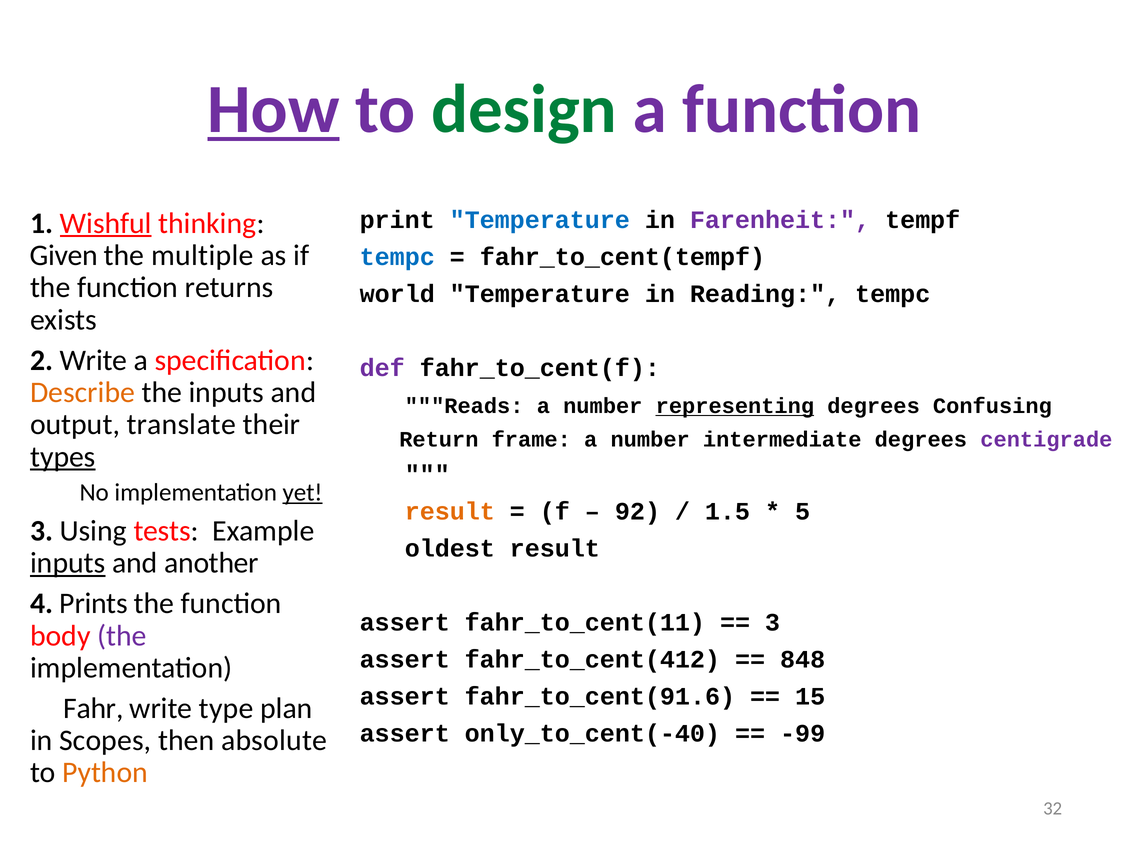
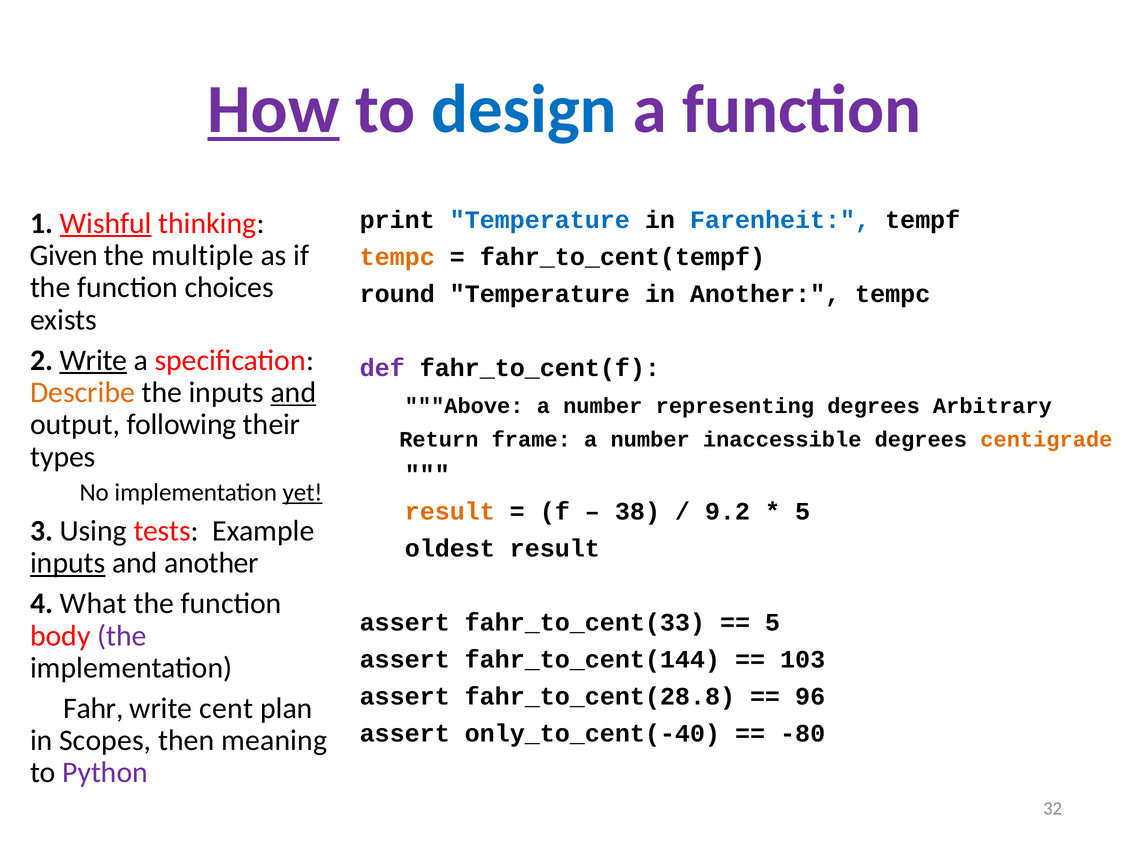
design colour: green -> blue (524, 109)
Farenheit colour: purple -> blue (780, 220)
tempc colour: blue -> orange (397, 257)
returns: returns -> choices (229, 288)
world: world -> round (397, 294)
in Reading: Reading -> Another (765, 294)
Write underline: none -> present (93, 360)
and underline: none -> present (293, 393)
Reads: Reads -> Above (464, 406)
representing underline: present -> none (735, 406)
Confusing: Confusing -> Arbitrary (992, 406)
translate: translate -> following (182, 425)
intermediate: intermediate -> inaccessible (782, 440)
centigrade colour: purple -> orange (1046, 440)
types underline: present -> none (63, 457)
92: 92 -> 38 (637, 512)
1.5: 1.5 -> 9.2 (728, 512)
Prints: Prints -> What (93, 604)
fahr_to_cent(11: fahr_to_cent(11 -> fahr_to_cent(33 (585, 623)
3: 3 -> 5 (773, 623)
fahr_to_cent(412: fahr_to_cent(412 -> fahr_to_cent(144 (592, 660)
848: 848 -> 103 (803, 660)
fahr_to_cent(91.6: fahr_to_cent(91.6 -> fahr_to_cent(28.8 (600, 697)
15: 15 -> 96 (810, 697)
type: type -> cent (226, 709)
-99: -99 -> -80 (803, 734)
absolute: absolute -> meaning (274, 741)
Python colour: orange -> purple (105, 773)
